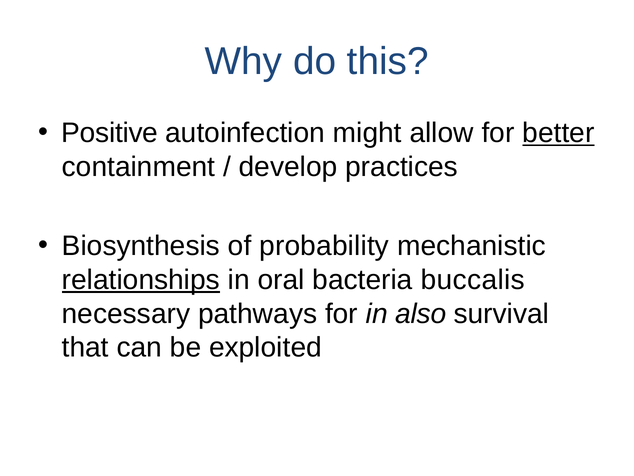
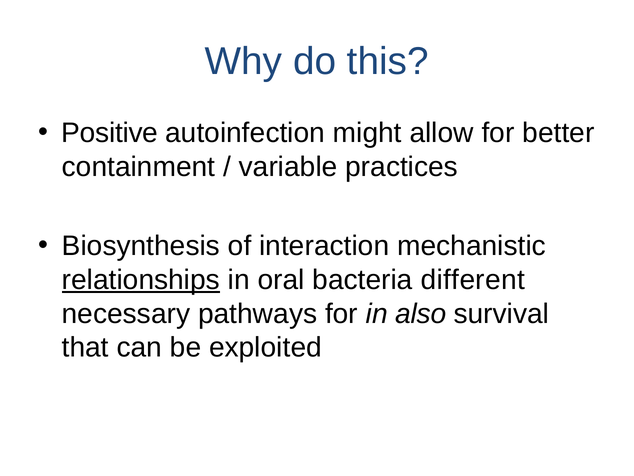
better underline: present -> none (558, 133)
develop: develop -> variable (288, 167)
probability: probability -> interaction (324, 246)
buccalis: buccalis -> different (473, 280)
